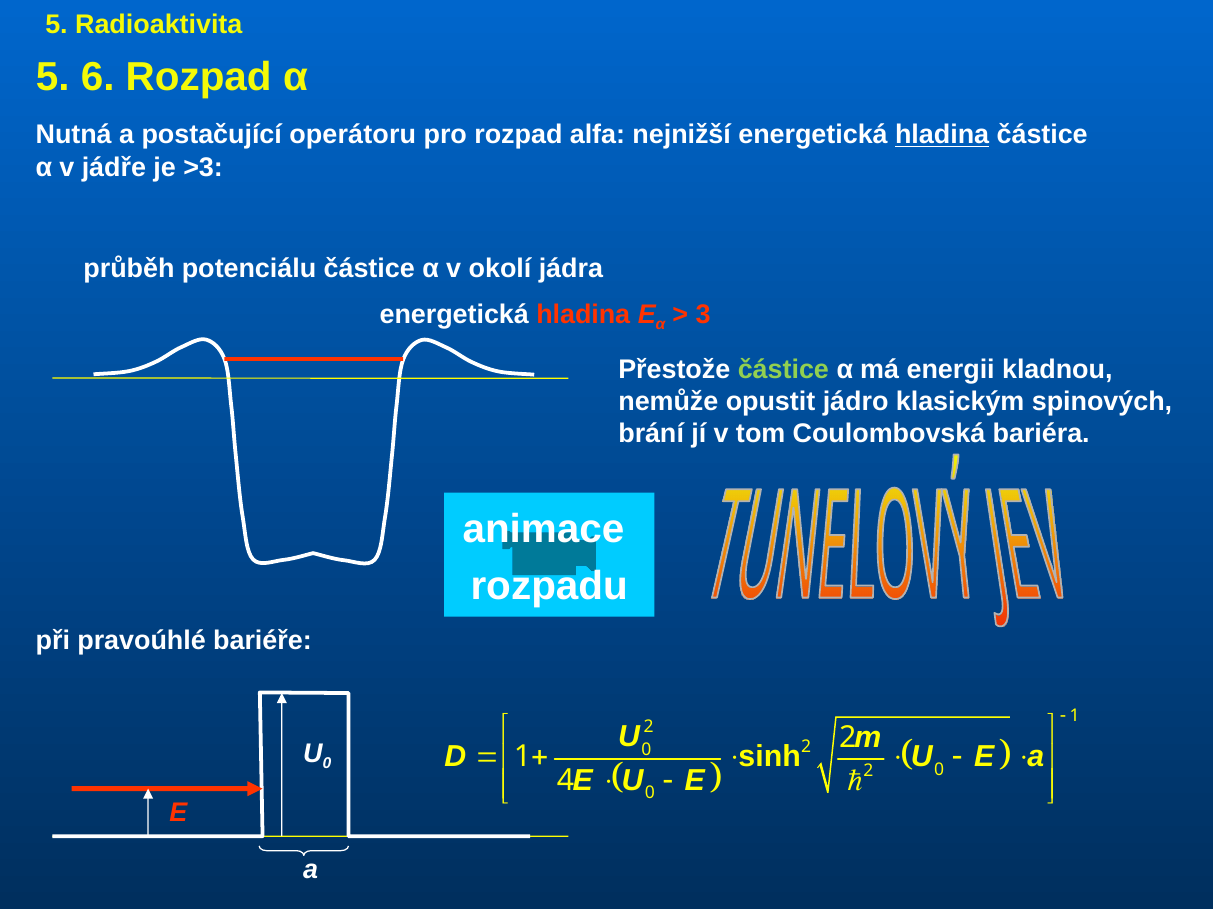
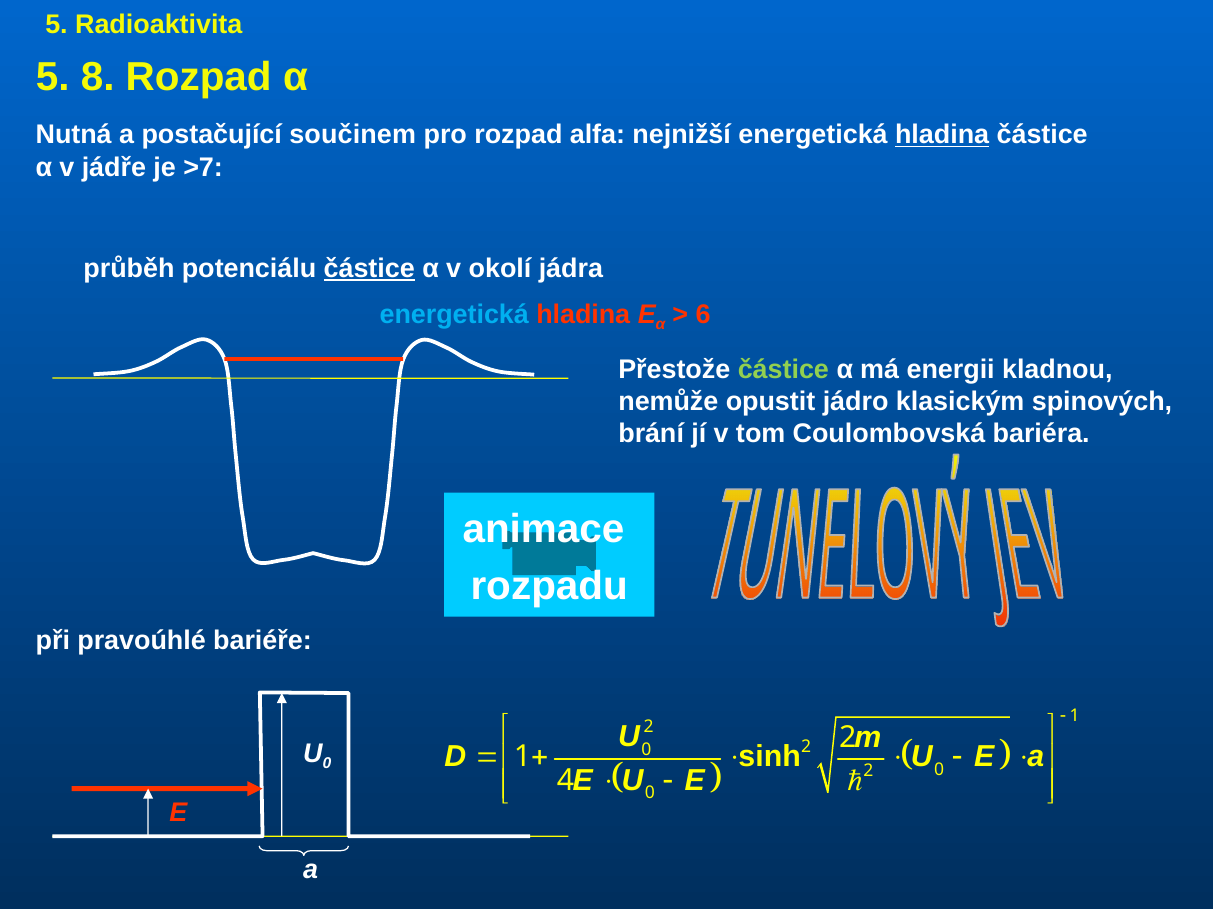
6: 6 -> 8 (98, 77)
operátoru: operátoru -> součinem (353, 135)
>3: >3 -> >7 (203, 168)
částice underline: none -> present (369, 269)
energetická colour: white -> light blue (454, 314)
3: 3 -> 6 (703, 314)
